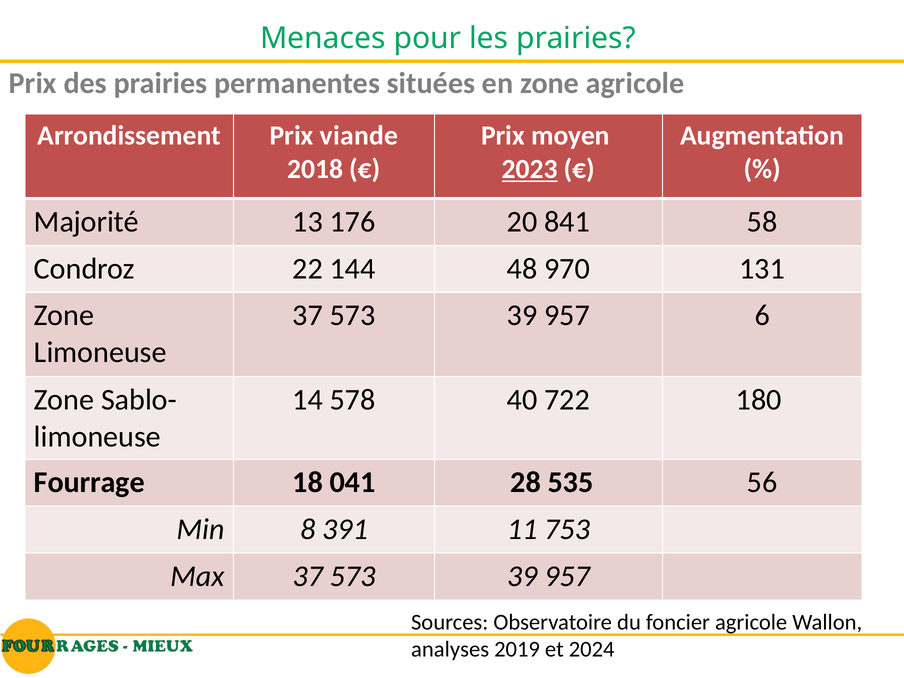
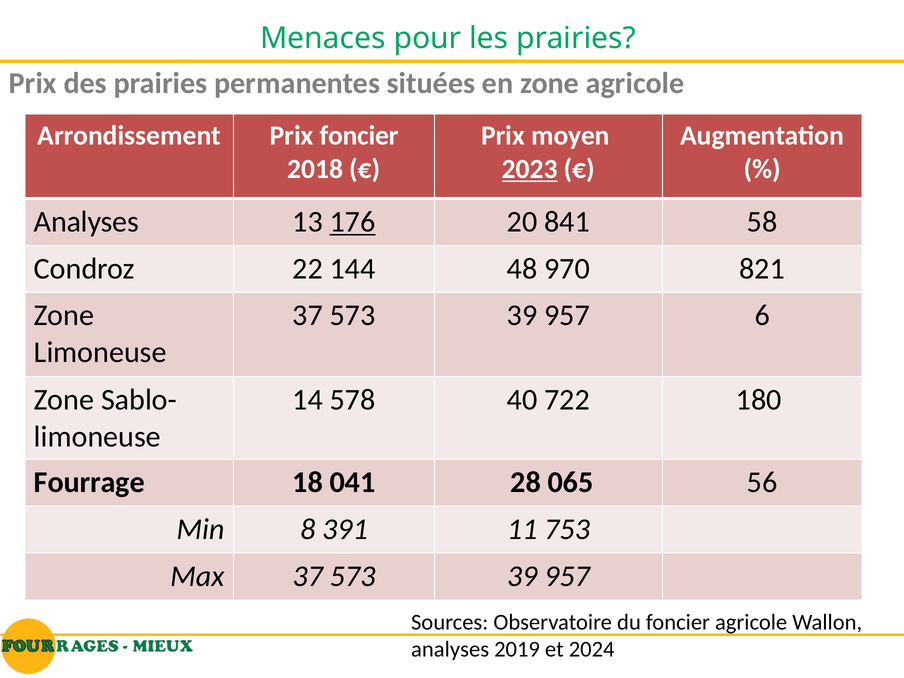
Prix viande: viande -> foncier (359, 136)
Majorité: Majorité -> Analyses (86, 222)
176 underline: none -> present (353, 222)
131: 131 -> 821 (762, 269)
535: 535 -> 065 (570, 482)
